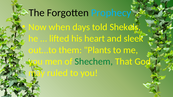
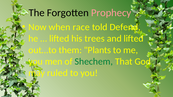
Prophecy colour: light blue -> pink (111, 13)
days: days -> race (81, 27)
Shekels: Shekels -> Defend (125, 27)
heart: heart -> trees (95, 39)
and sleek: sleek -> lifted (134, 39)
